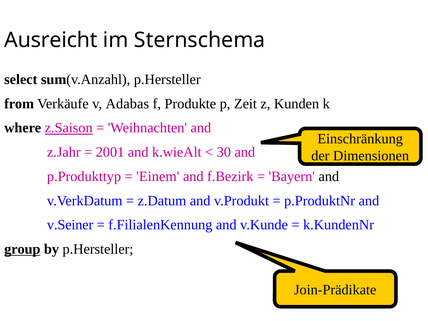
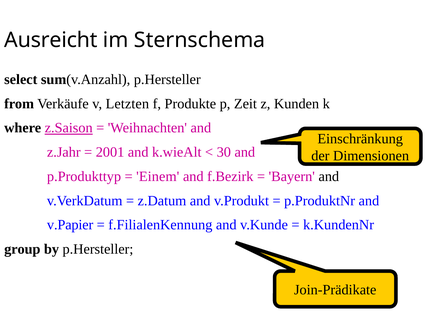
Adabas: Adabas -> Letzten (127, 104)
v.Seiner: v.Seiner -> v.Papier (70, 225)
group underline: present -> none (22, 249)
